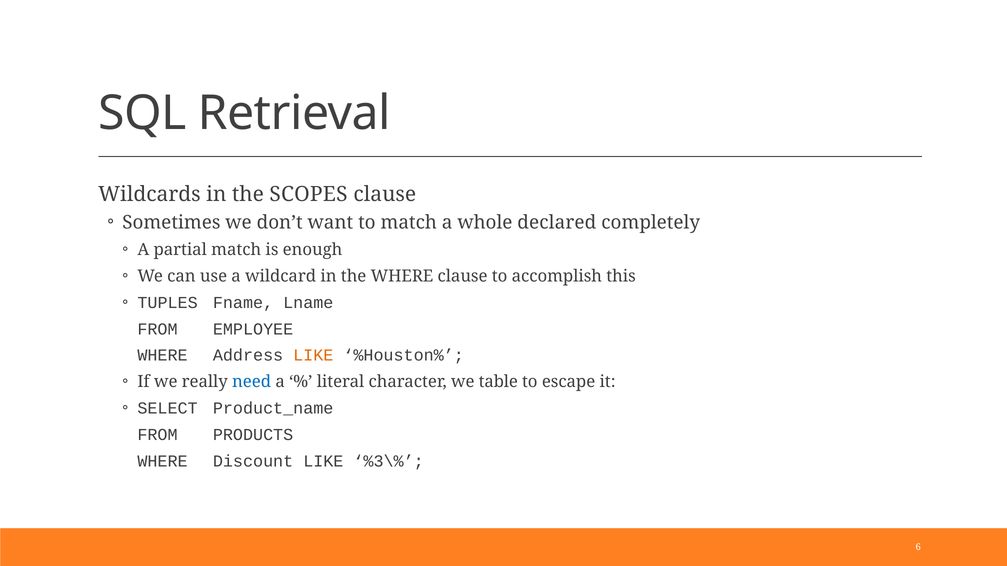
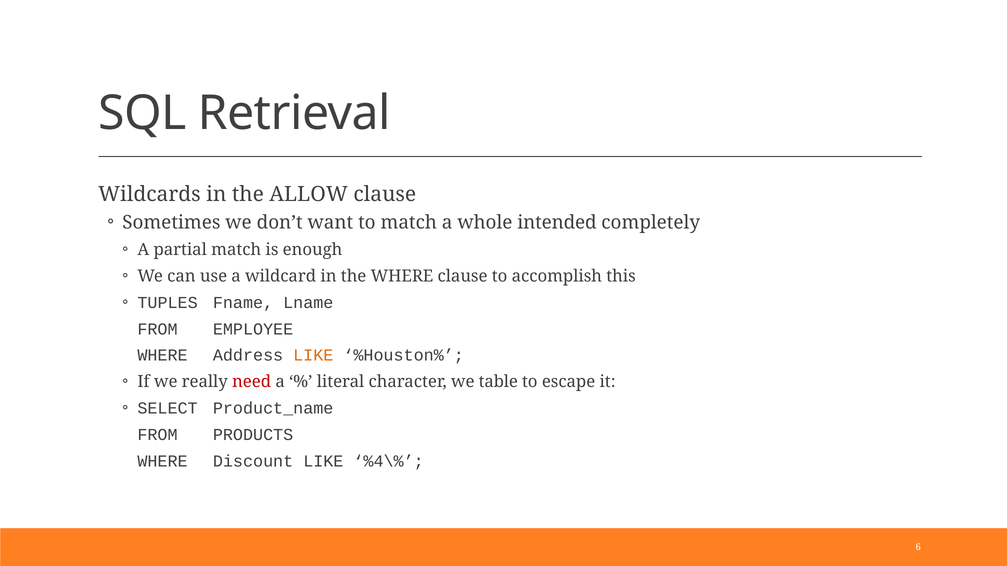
SCOPES: SCOPES -> ALLOW (309, 194)
declared: declared -> intended (557, 222)
need colour: blue -> red (252, 382)
%3\%: %3\% -> %4\% (389, 461)
